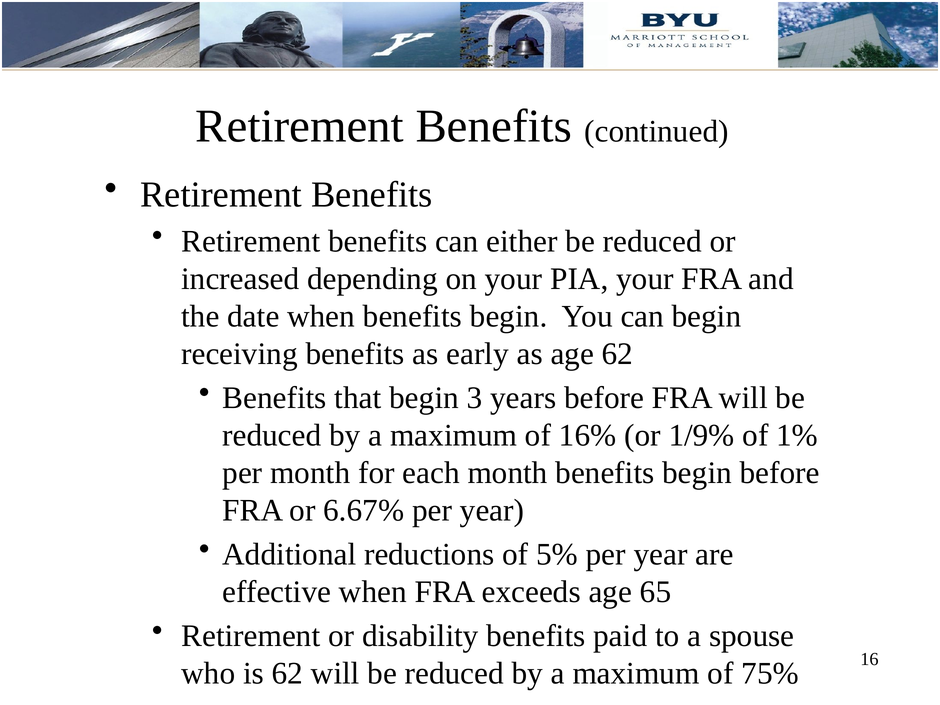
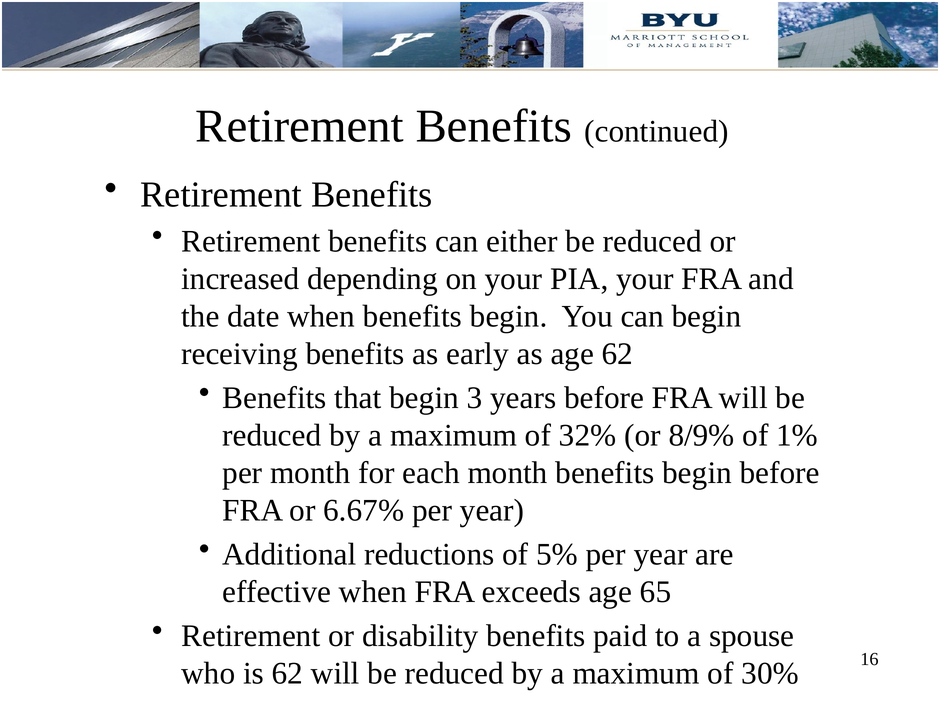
16%: 16% -> 32% (588, 435)
1/9%: 1/9% -> 8/9% (702, 435)
75%: 75% -> 30% (770, 674)
